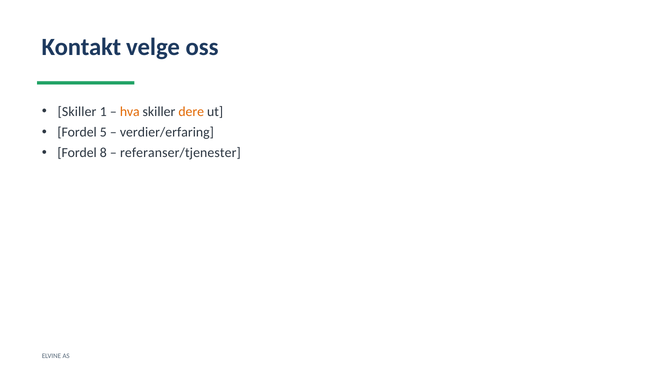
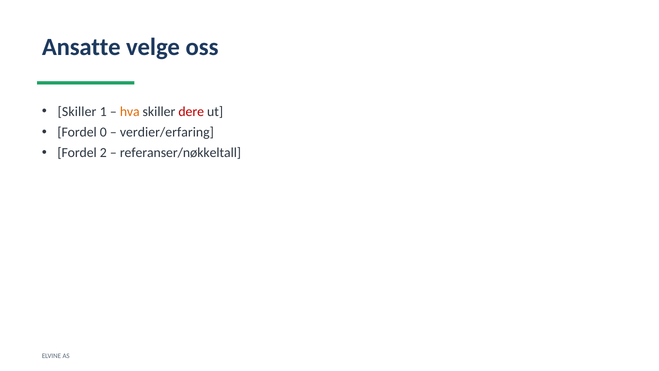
Kontakt: Kontakt -> Ansatte (81, 47)
dere colour: orange -> red (191, 112)
5: 5 -> 0 (103, 132)
8: 8 -> 2 (103, 153)
referanser/tjenester: referanser/tjenester -> referanser/nøkkeltall (180, 153)
